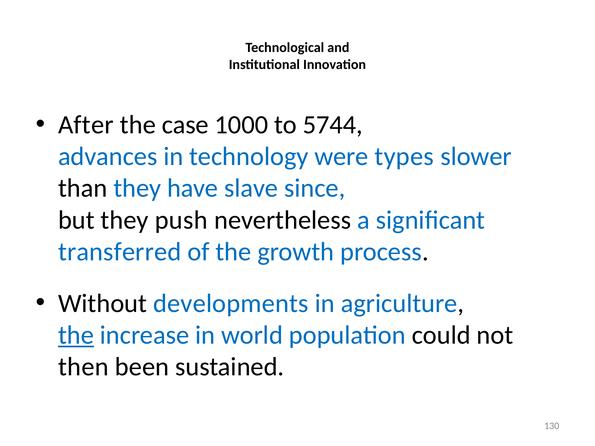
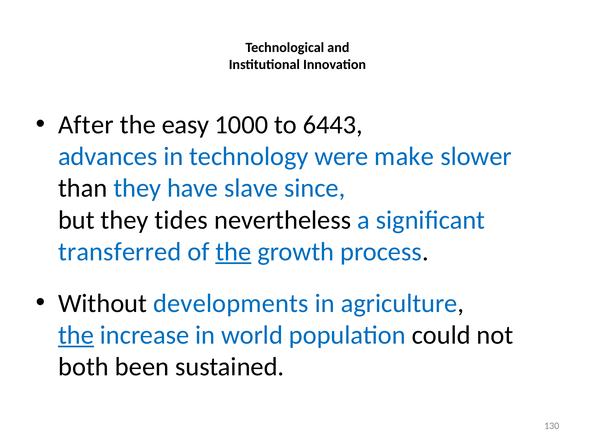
case: case -> easy (185, 125)
5744: 5744 -> 6443 (333, 125)
types: types -> make (404, 157)
push: push -> tides (181, 220)
the underline: none -> present (233, 252)
then: then -> both (83, 367)
